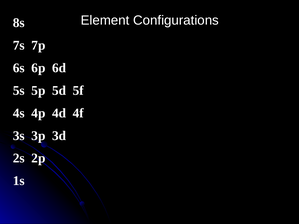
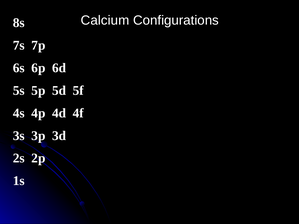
Element: Element -> Calcium (105, 20)
